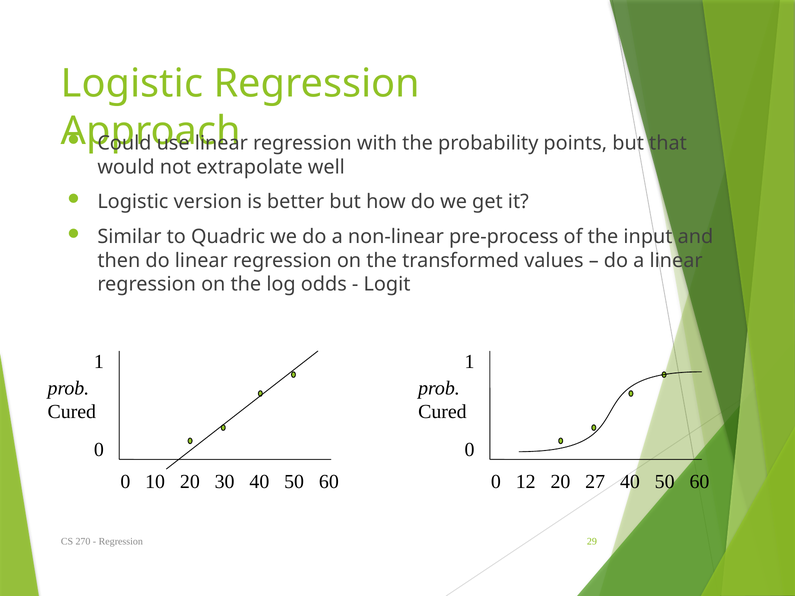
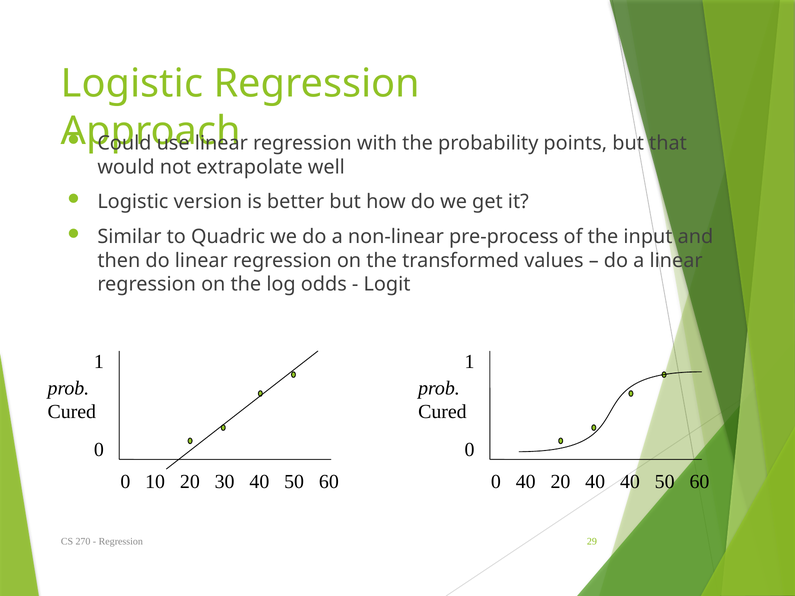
0 12: 12 -> 40 (526, 482)
20 27: 27 -> 40 (595, 482)
